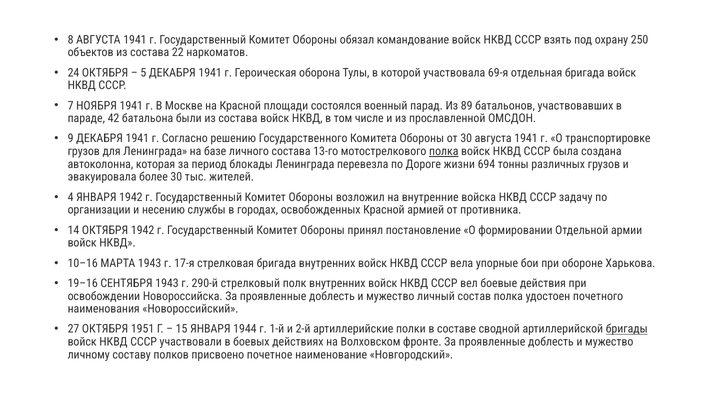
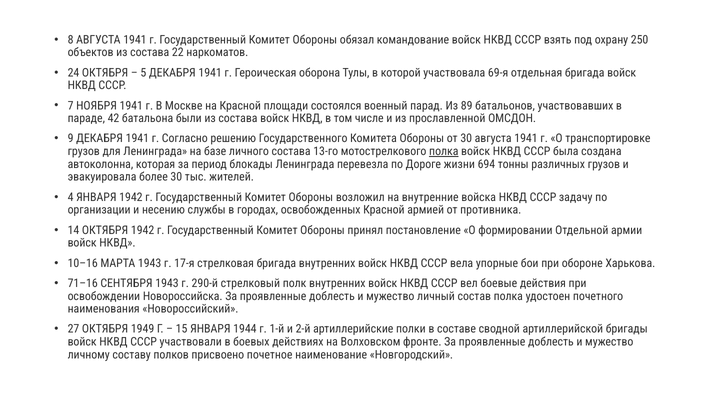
19–16: 19–16 -> 71–16 (83, 284)
1951: 1951 -> 1949 (143, 329)
бригады underline: present -> none (627, 329)
